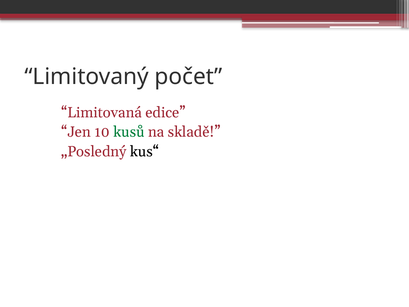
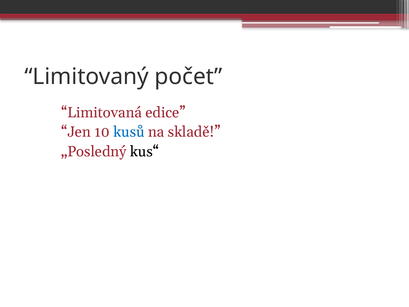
kusů colour: green -> blue (129, 132)
